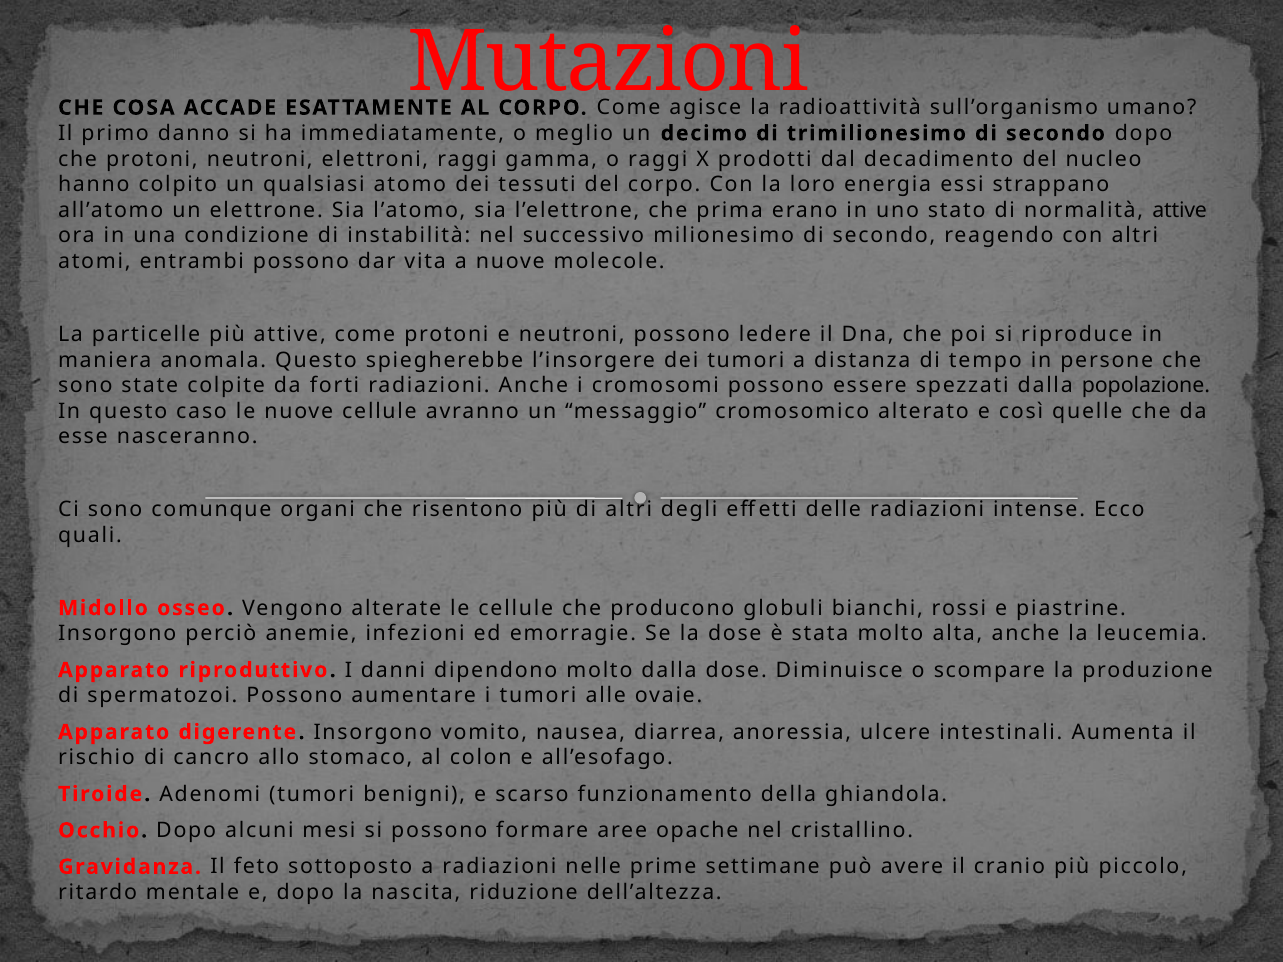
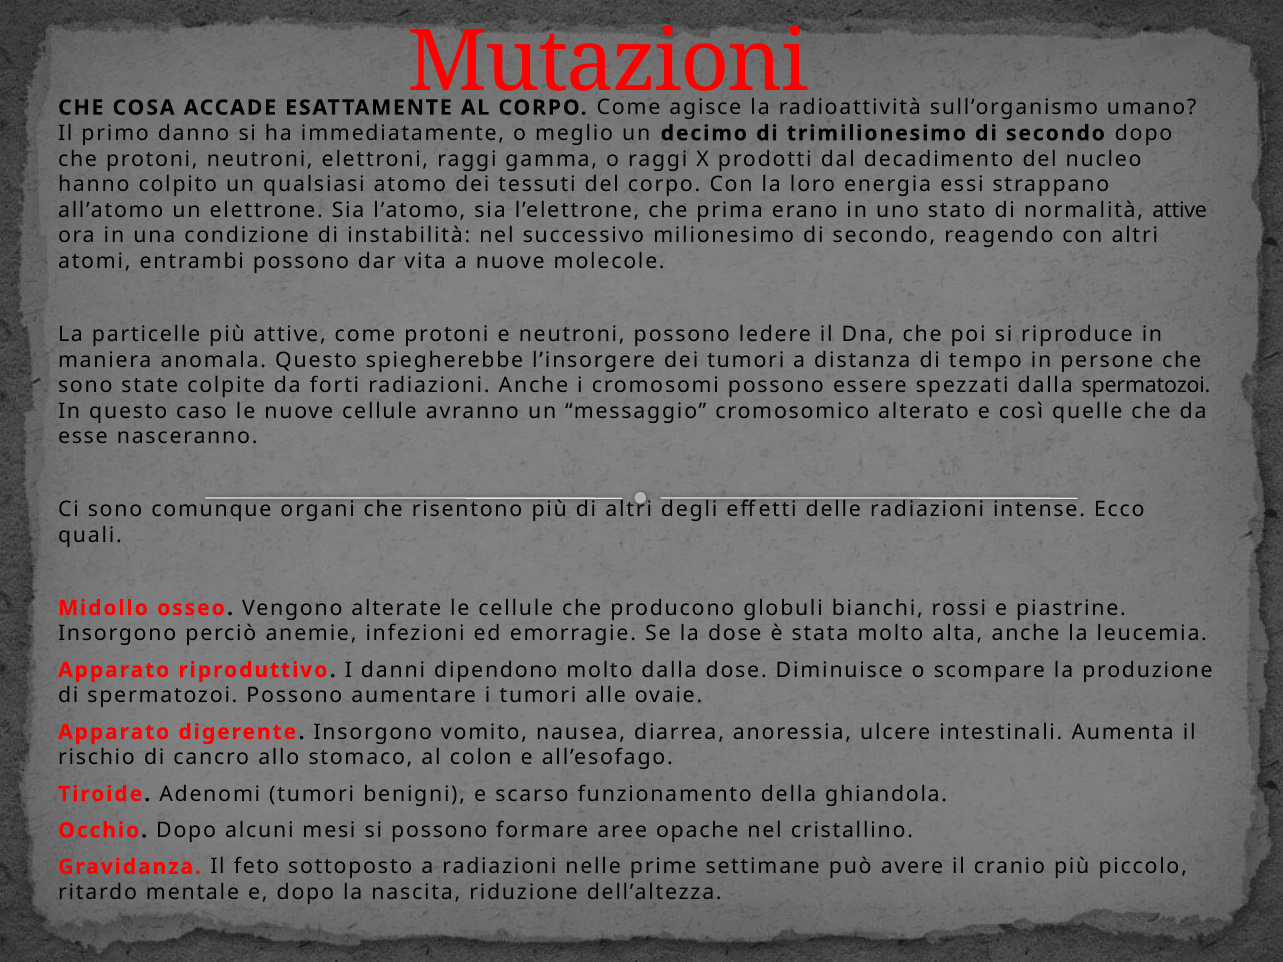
dalla popolazione: popolazione -> spermatozoi (1146, 386)
